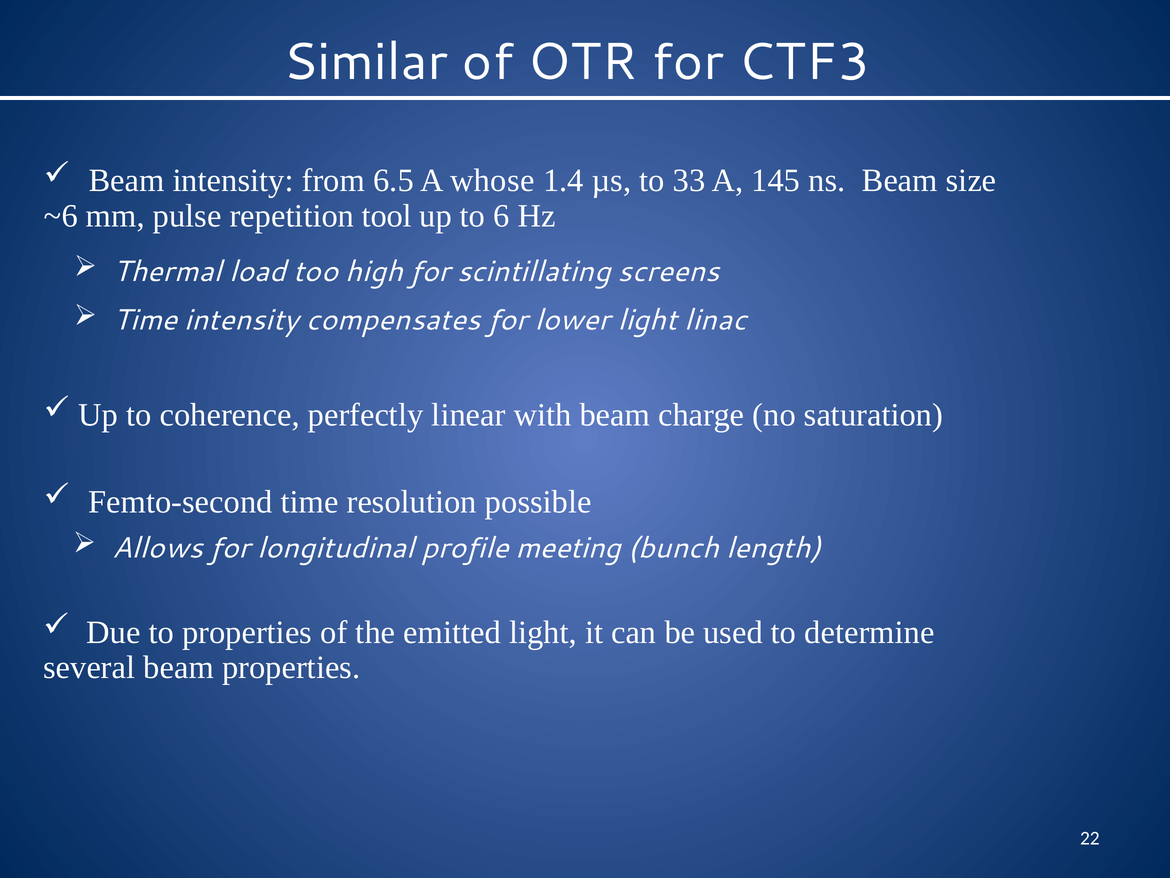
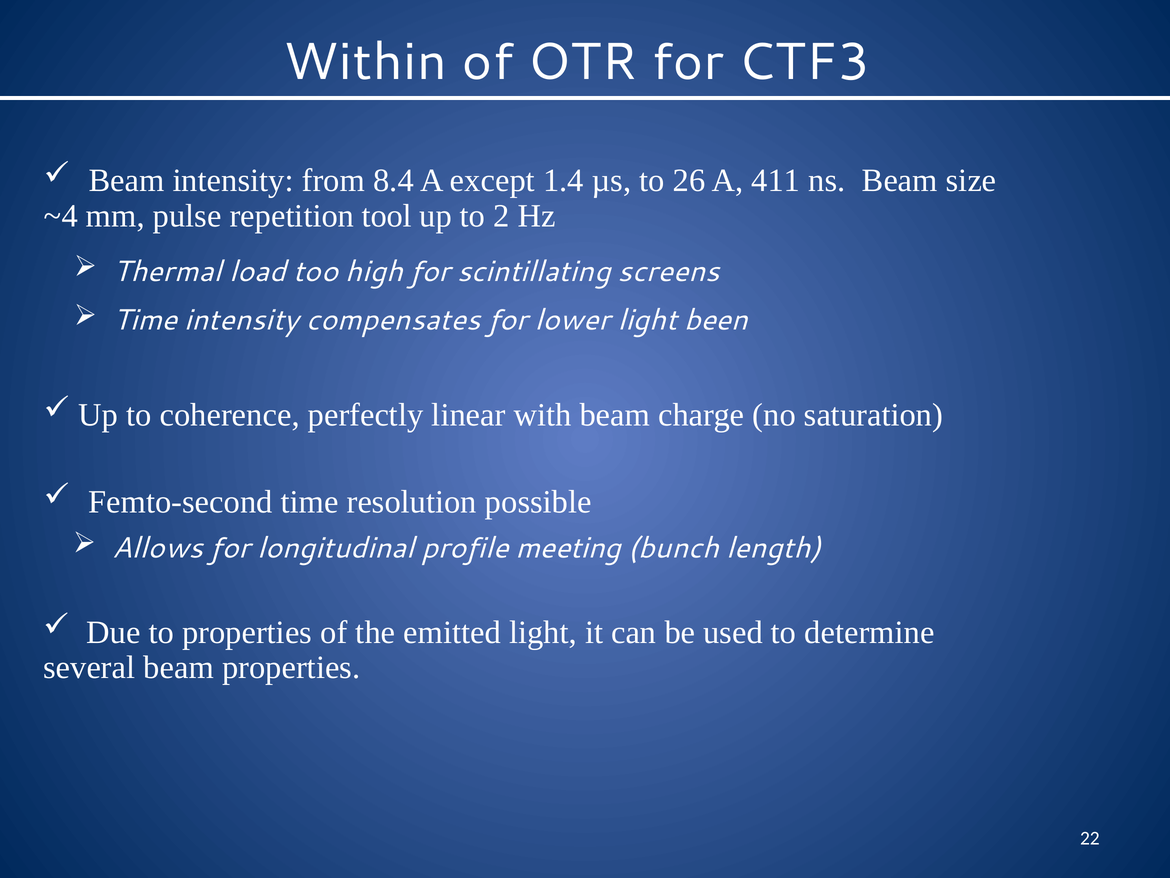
Similar: Similar -> Within (365, 62)
6.5: 6.5 -> 8.4 (394, 180)
whose: whose -> except (492, 180)
33: 33 -> 26 (689, 180)
145: 145 -> 411 (776, 180)
~6: ~6 -> ~4 (61, 216)
6: 6 -> 2 (501, 216)
linac: linac -> been (716, 320)
